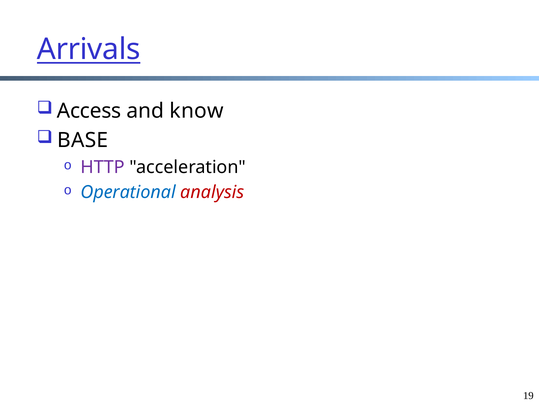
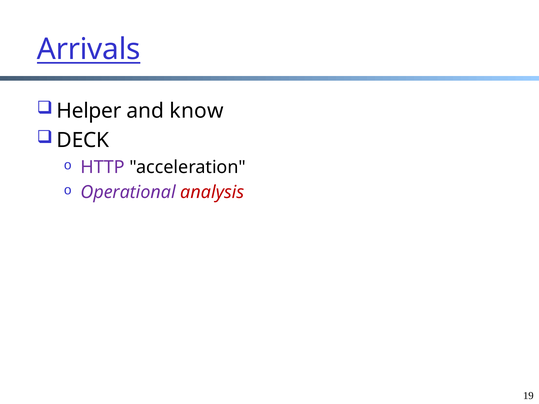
Access: Access -> Helper (89, 111)
BASE: BASE -> DECK (83, 140)
Operational colour: blue -> purple (128, 192)
